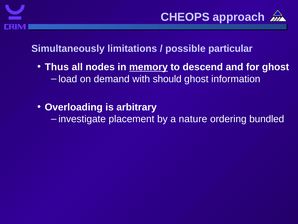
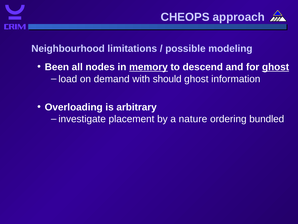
Simultaneously: Simultaneously -> Neighbourhood (68, 48)
particular: particular -> modeling (230, 48)
Thus: Thus -> Been (57, 67)
ghost underline: none -> present (276, 67)
